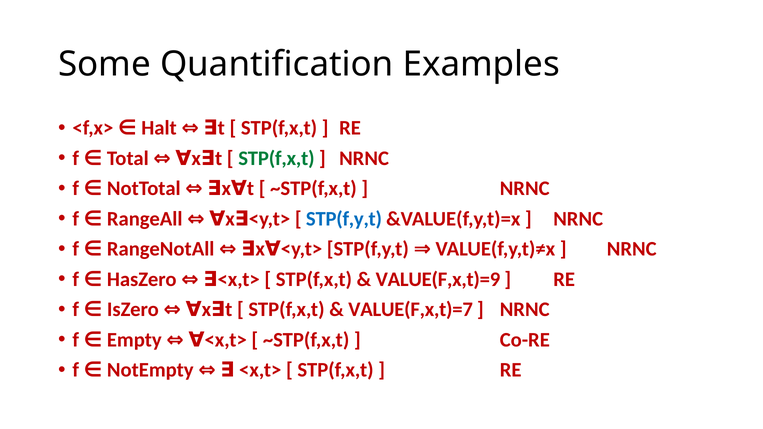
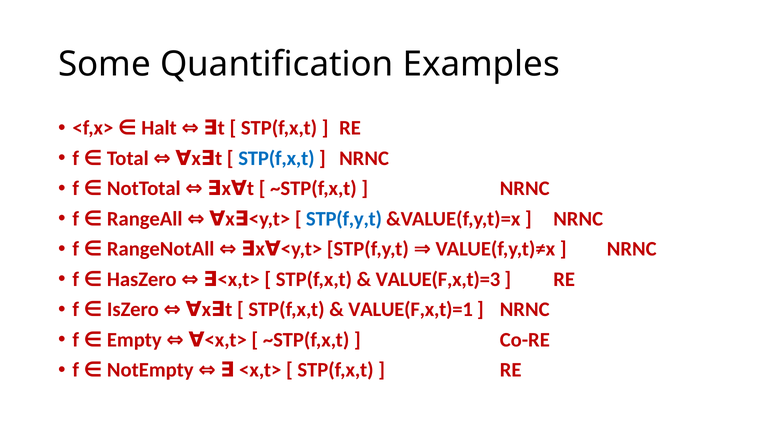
STP(f,x,t colour: green -> blue (276, 158)
VALUE(F,x,t)=9: VALUE(F,x,t)=9 -> VALUE(F,x,t)=3 (438, 279)
VALUE(F,x,t)=7: VALUE(F,x,t)=7 -> VALUE(F,x,t)=1 (411, 310)
